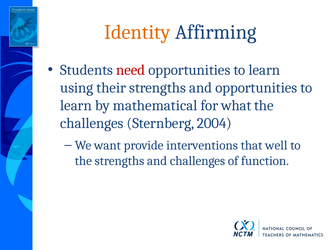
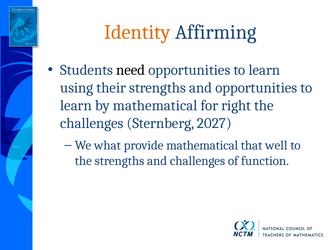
need colour: red -> black (131, 70)
what: what -> right (236, 105)
2004: 2004 -> 2027 (214, 123)
want: want -> what (107, 145)
provide interventions: interventions -> mathematical (202, 145)
